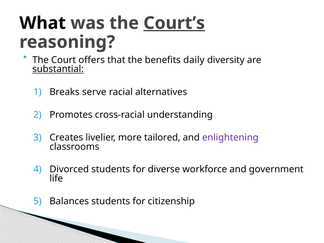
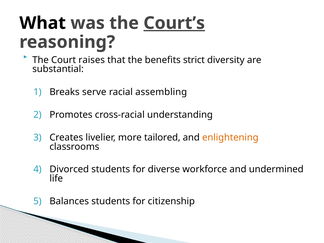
offers: offers -> raises (92, 60)
daily: daily -> strict (194, 60)
substantial underline: present -> none (58, 69)
alternatives: alternatives -> assembling (161, 92)
enlightening colour: purple -> orange (230, 138)
government: government -> undermined (276, 169)
